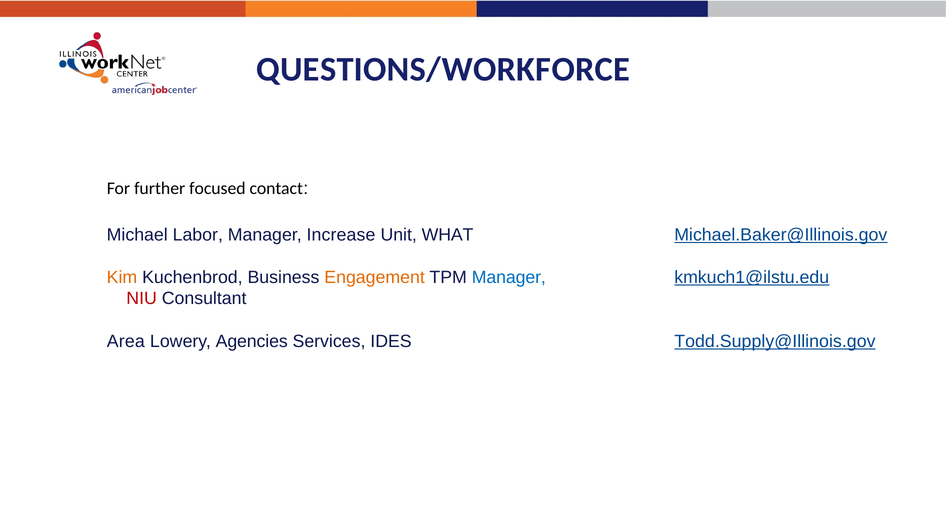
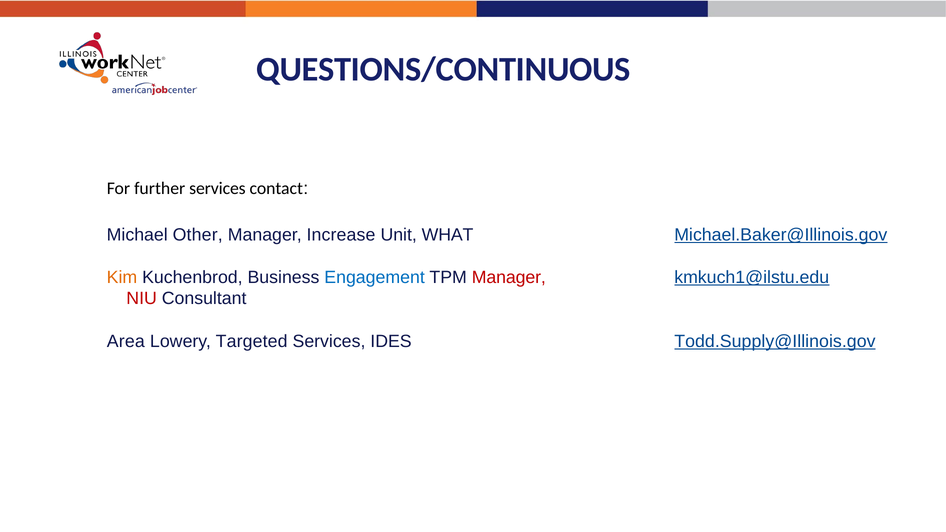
QUESTIONS/WORKFORCE: QUESTIONS/WORKFORCE -> QUESTIONS/CONTINUOUS (443, 69)
further focused: focused -> services (217, 188)
Labor: Labor -> Other (198, 235)
Engagement colour: orange -> blue (375, 277)
Manager colour: blue -> red (509, 277)
Agencies: Agencies -> Targeted (252, 341)
